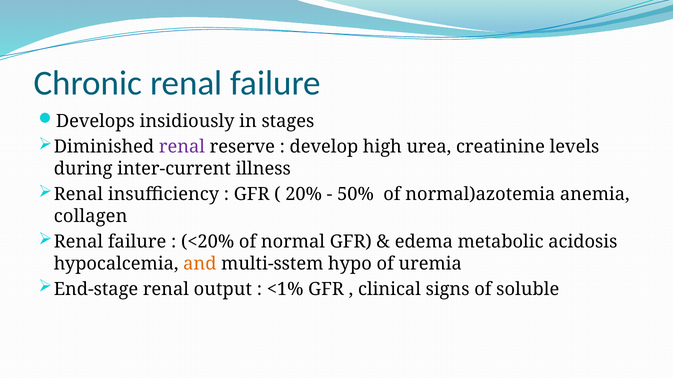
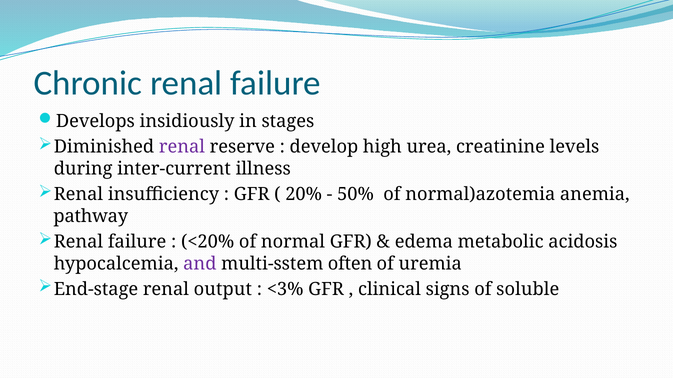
collagen: collagen -> pathway (91, 217)
and colour: orange -> purple (200, 264)
hypo: hypo -> often (350, 264)
<1%: <1% -> <3% (285, 290)
